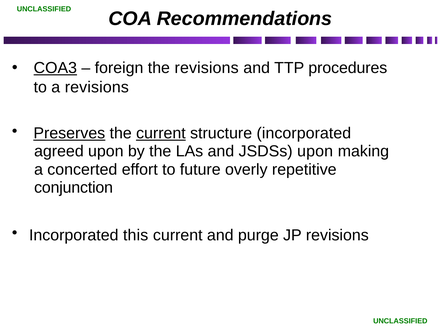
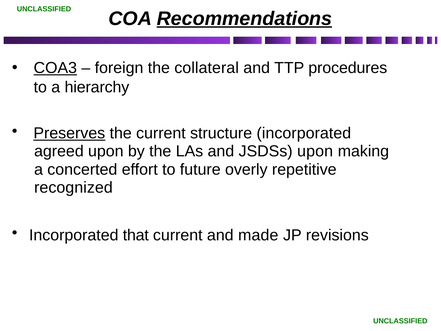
Recommendations underline: none -> present (244, 19)
the revisions: revisions -> collateral (207, 68)
a revisions: revisions -> hierarchy (97, 87)
current underline: present -> none (161, 133)
conjunction: conjunction -> recognized (73, 188)
this: this -> that (136, 235)
purge: purge -> made (258, 235)
